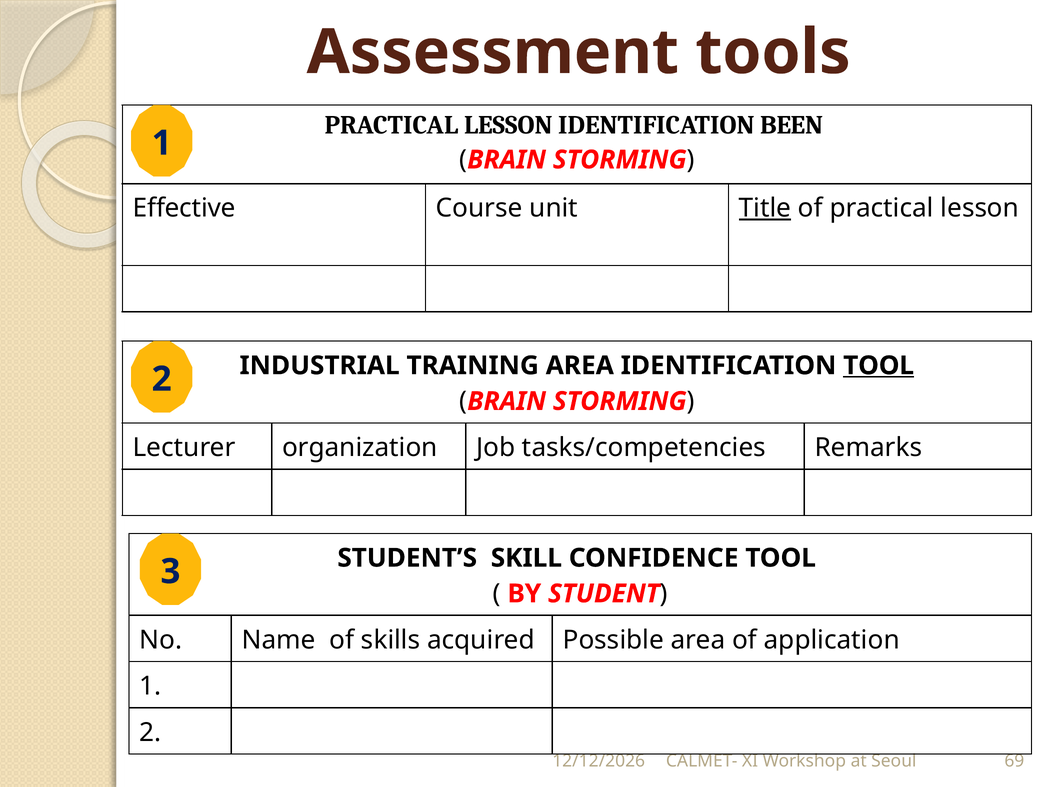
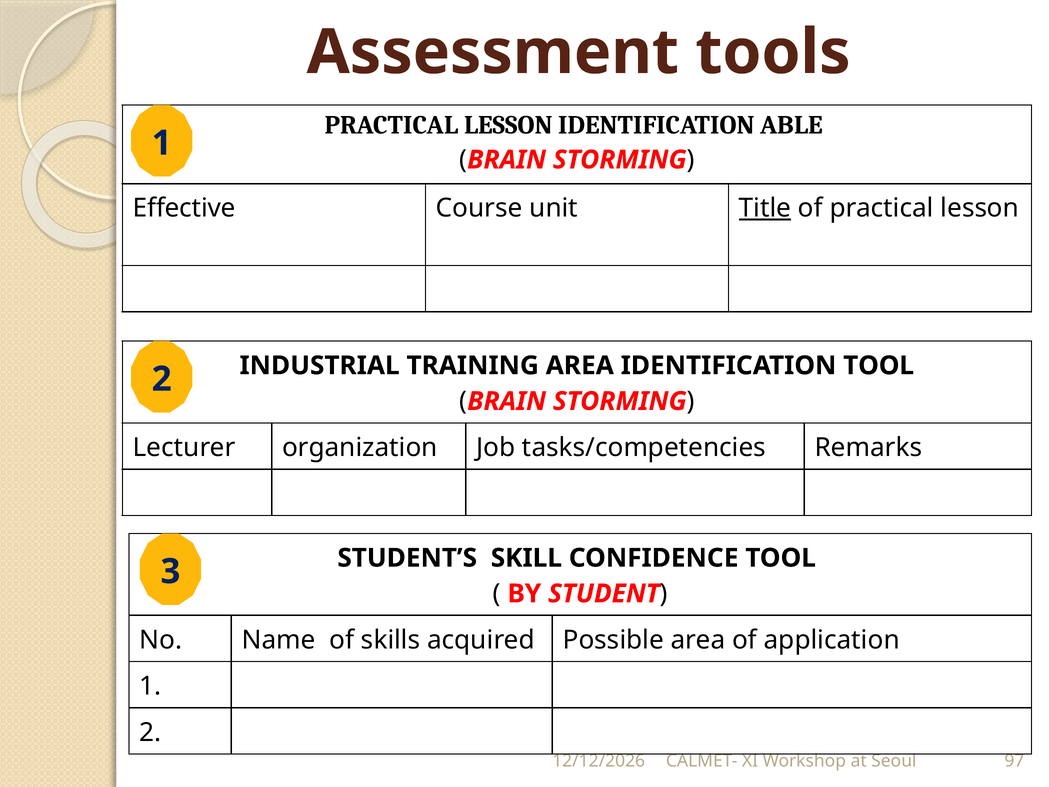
BEEN: BEEN -> ABLE (792, 125)
TOOL underline: present -> none (879, 365)
69: 69 -> 97 (1014, 761)
